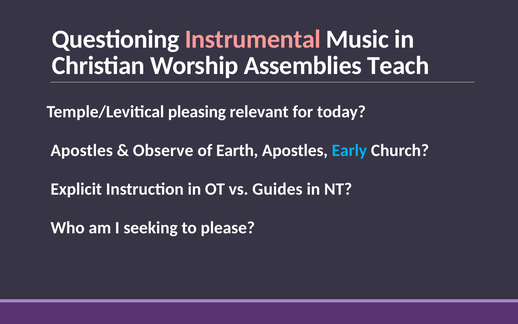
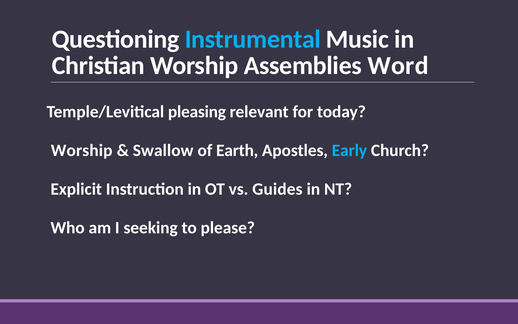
Instrumental colour: pink -> light blue (253, 39)
Teach: Teach -> Word (398, 66)
Apostles: Apostles -> Worship (82, 150)
Observe: Observe -> Swallow (163, 150)
